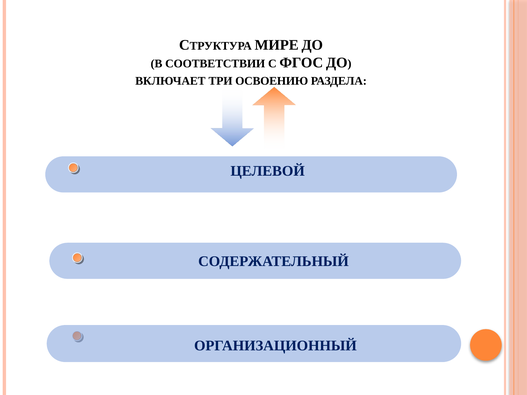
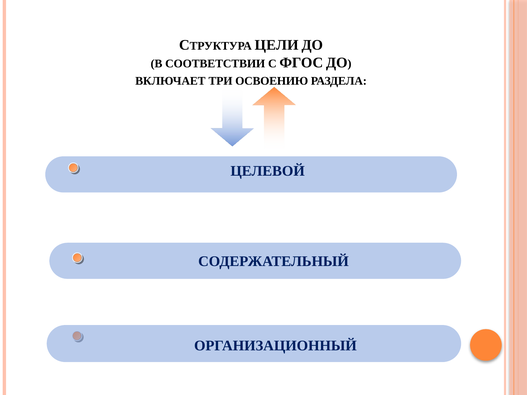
МИРЕ: МИРЕ -> ЦЕЛИ (277, 45)
